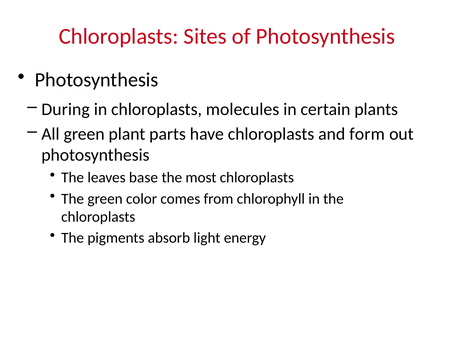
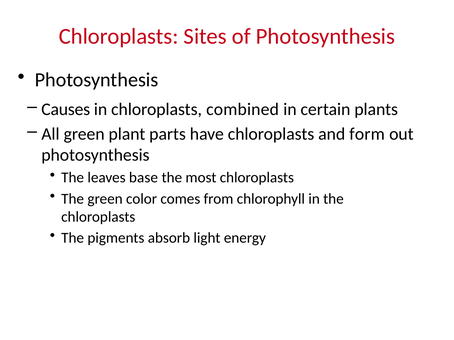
During: During -> Causes (66, 109)
molecules: molecules -> combined (243, 109)
